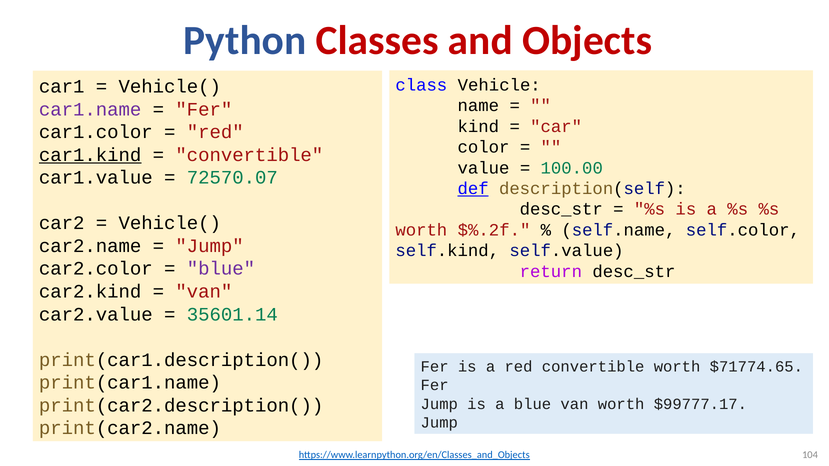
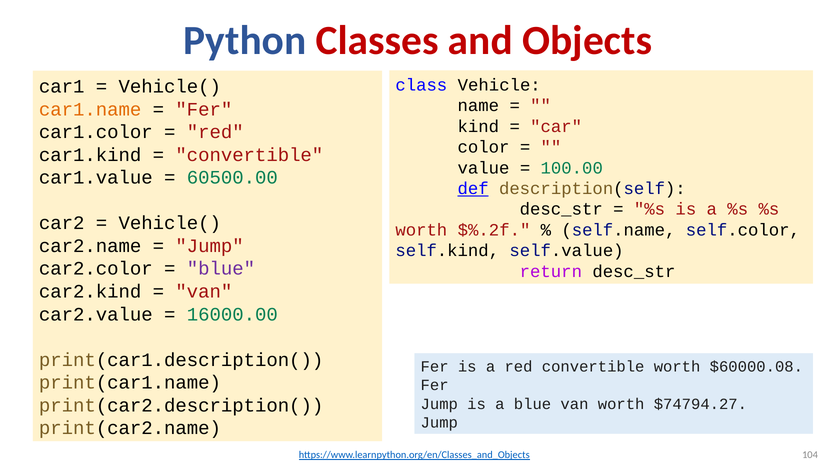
car1.name colour: purple -> orange (90, 109)
car1.kind underline: present -> none (90, 155)
72570.07: 72570.07 -> 60500.00 (232, 178)
35601.14: 35601.14 -> 16000.00 (232, 314)
$71774.65: $71774.65 -> $60000.08 (756, 367)
$99777.17: $99777.17 -> $74794.27 (700, 404)
